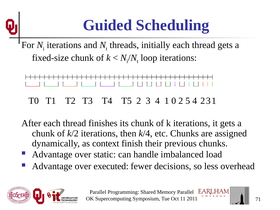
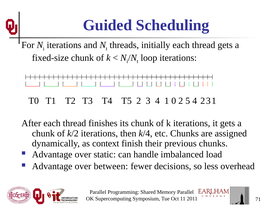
executed: executed -> between (111, 166)
